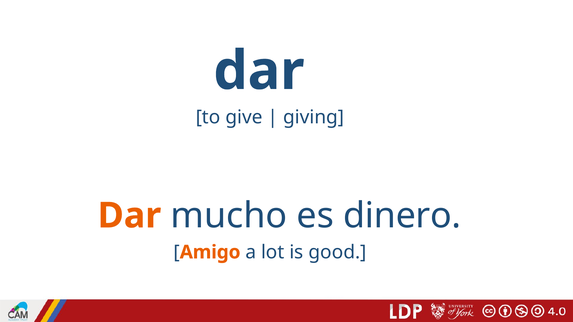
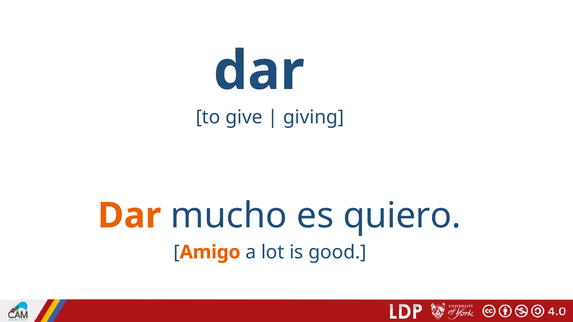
dinero: dinero -> quiero (402, 216)
